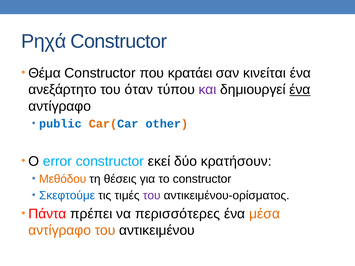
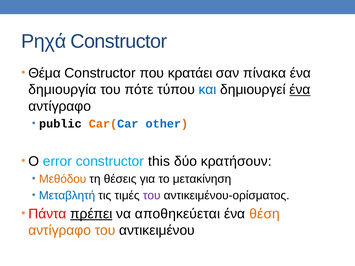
κινείται: κινείται -> πίνακα (265, 73)
ανεξάρτητο: ανεξάρτητο -> δημιουργία (62, 90)
όταν: όταν -> πότε (139, 90)
και colour: purple -> blue (208, 90)
public colour: blue -> black (60, 124)
εκεί: εκεί -> this (159, 162)
το constructor: constructor -> μετακίνηση (202, 179)
Σκεφτούμε: Σκεφτούμε -> Μεταβλητή (67, 196)
πρέπει underline: none -> present (91, 214)
περισσότερες: περισσότερες -> αποθηκεύεται (178, 214)
μέσα: μέσα -> θέση (265, 214)
